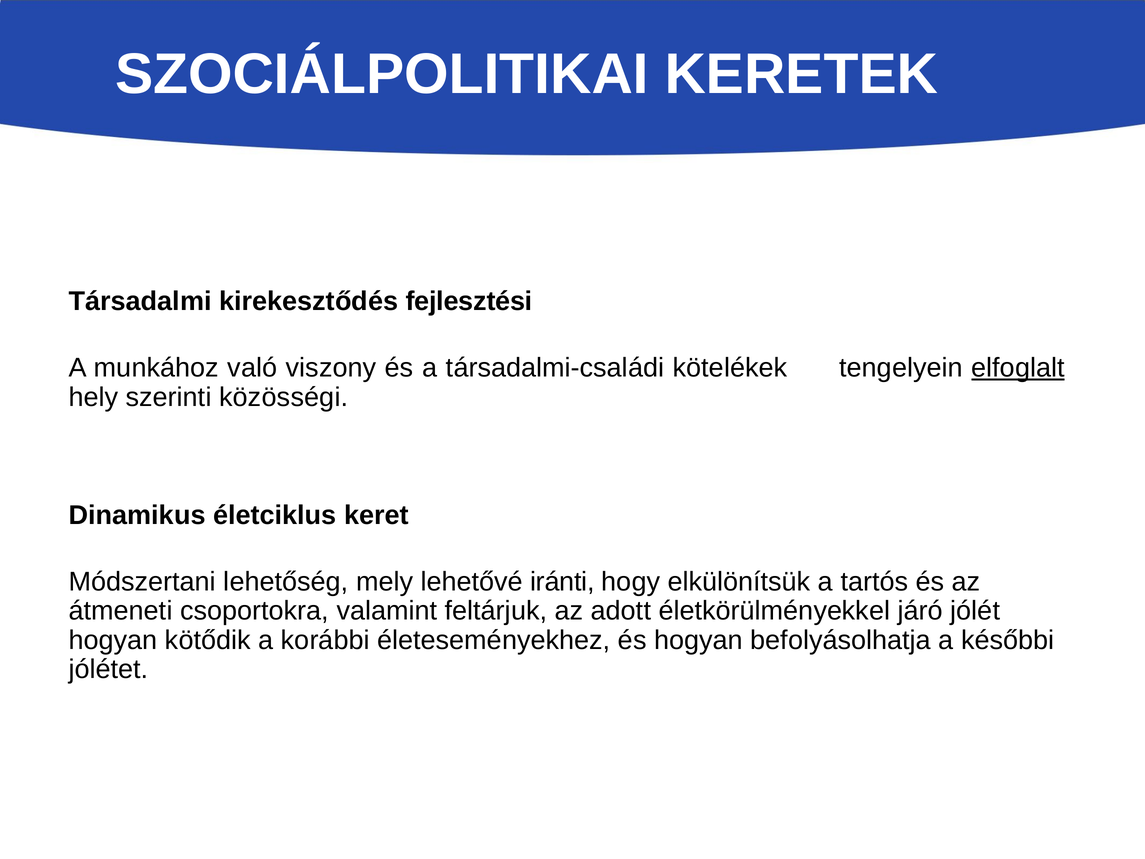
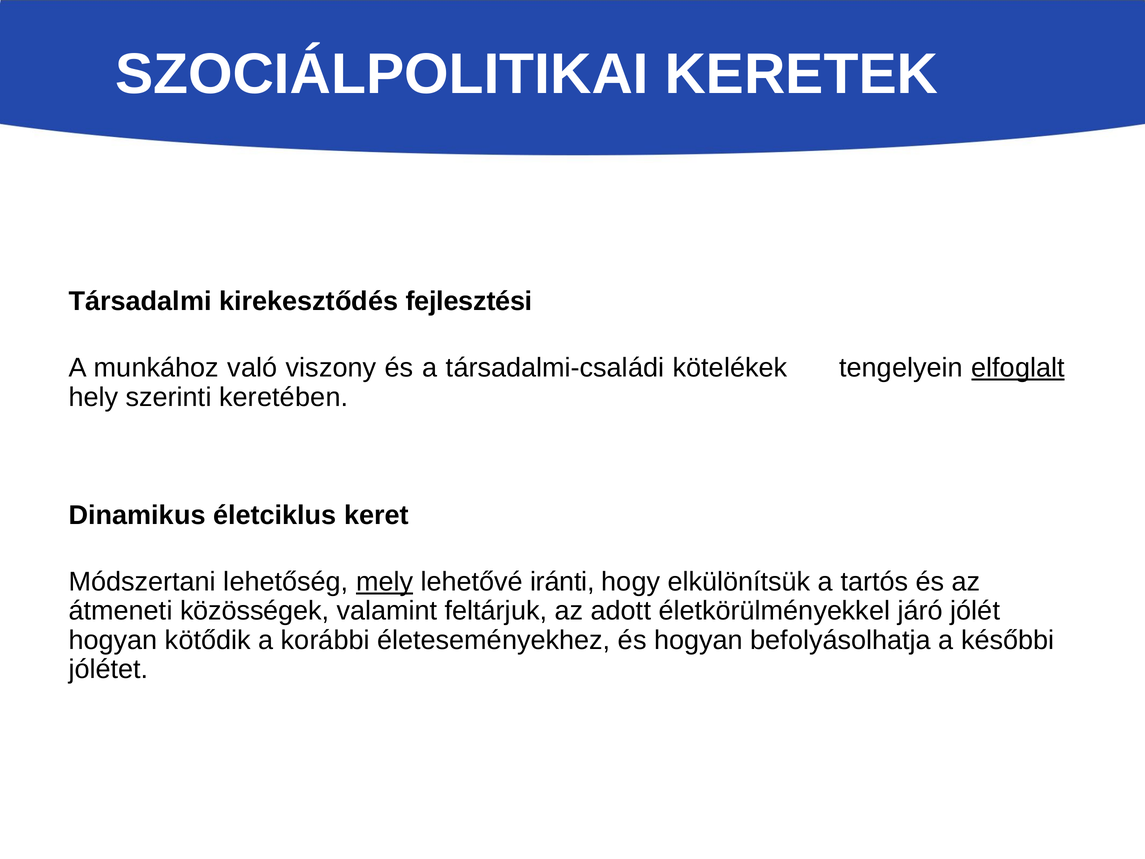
közösségi: közösségi -> keretében (284, 397)
mely underline: none -> present (385, 582)
csoportokra: csoportokra -> közösségek (255, 611)
